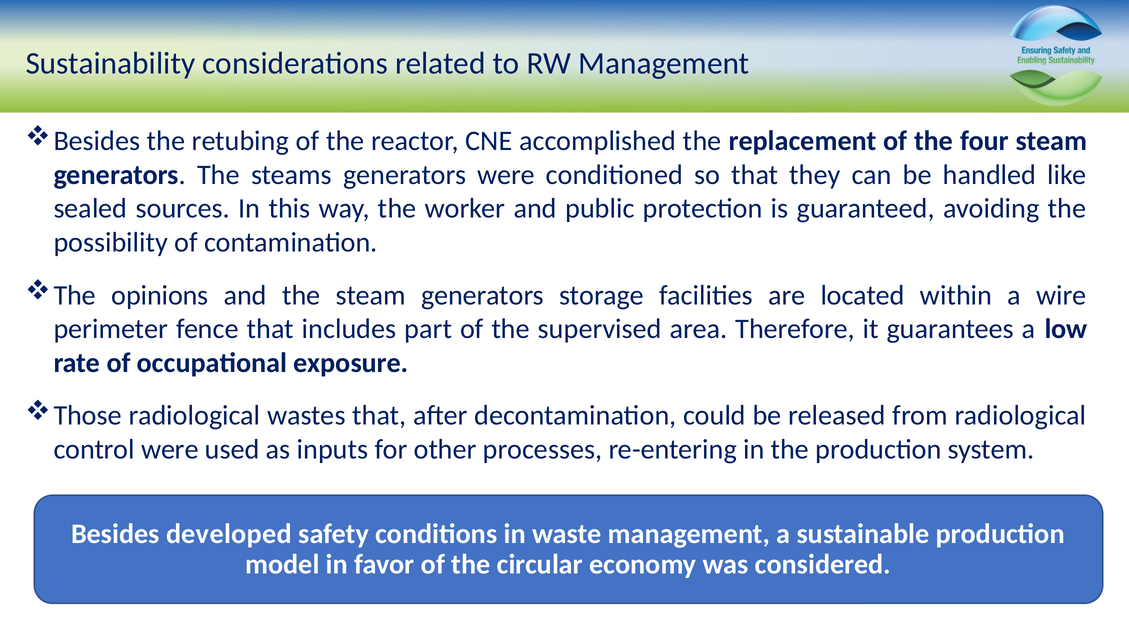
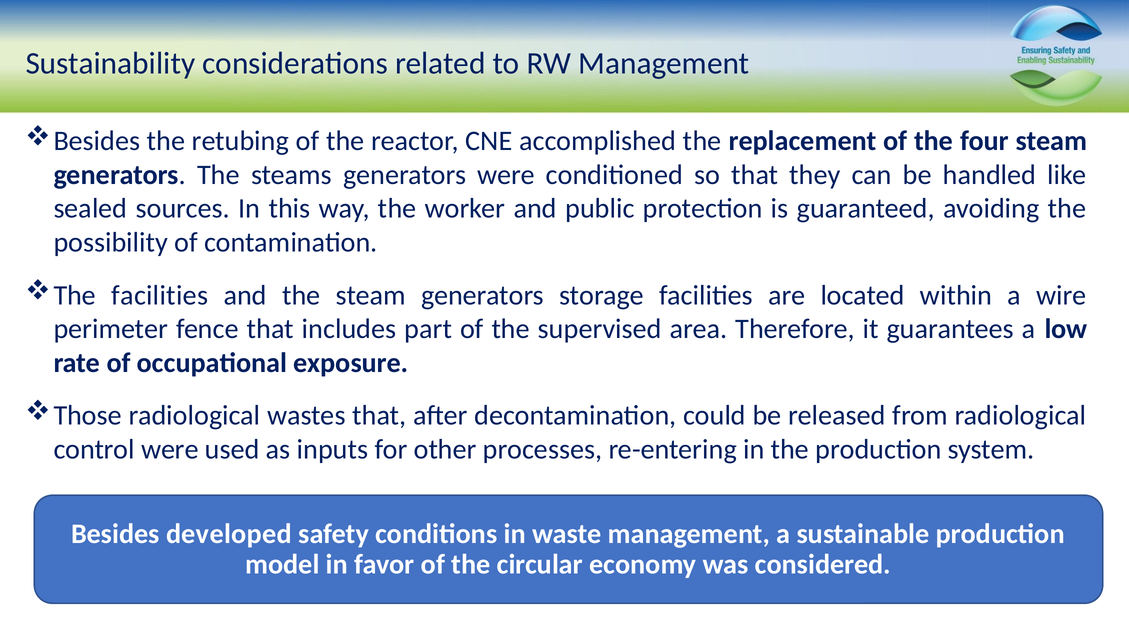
The opinions: opinions -> facilities (160, 295)
